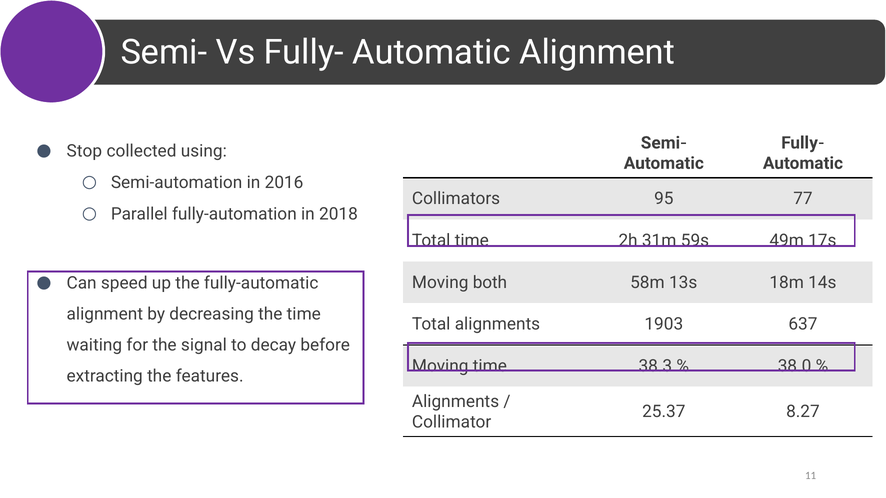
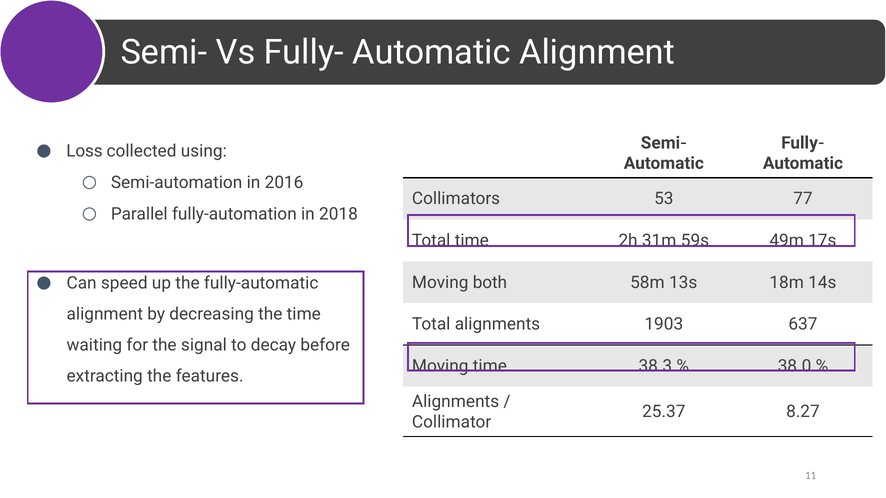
Stop: Stop -> Loss (85, 151)
95: 95 -> 53 (664, 199)
